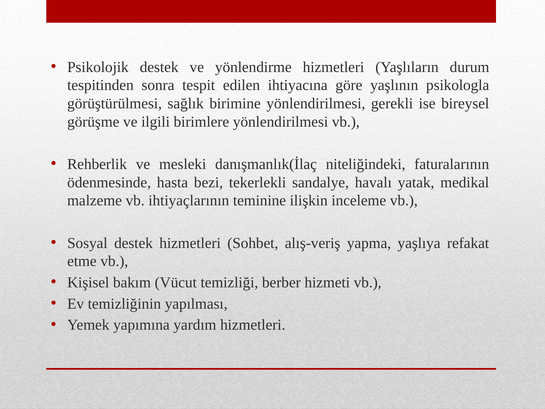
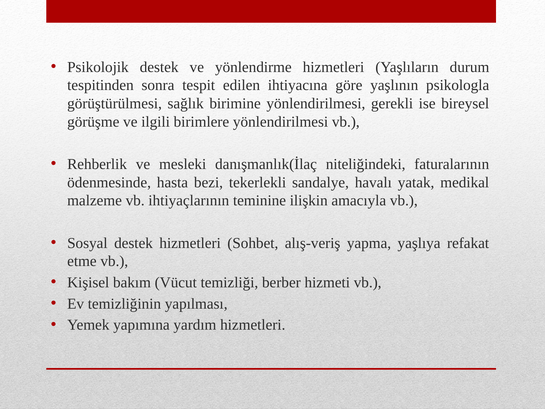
inceleme: inceleme -> amacıyla (359, 200)
